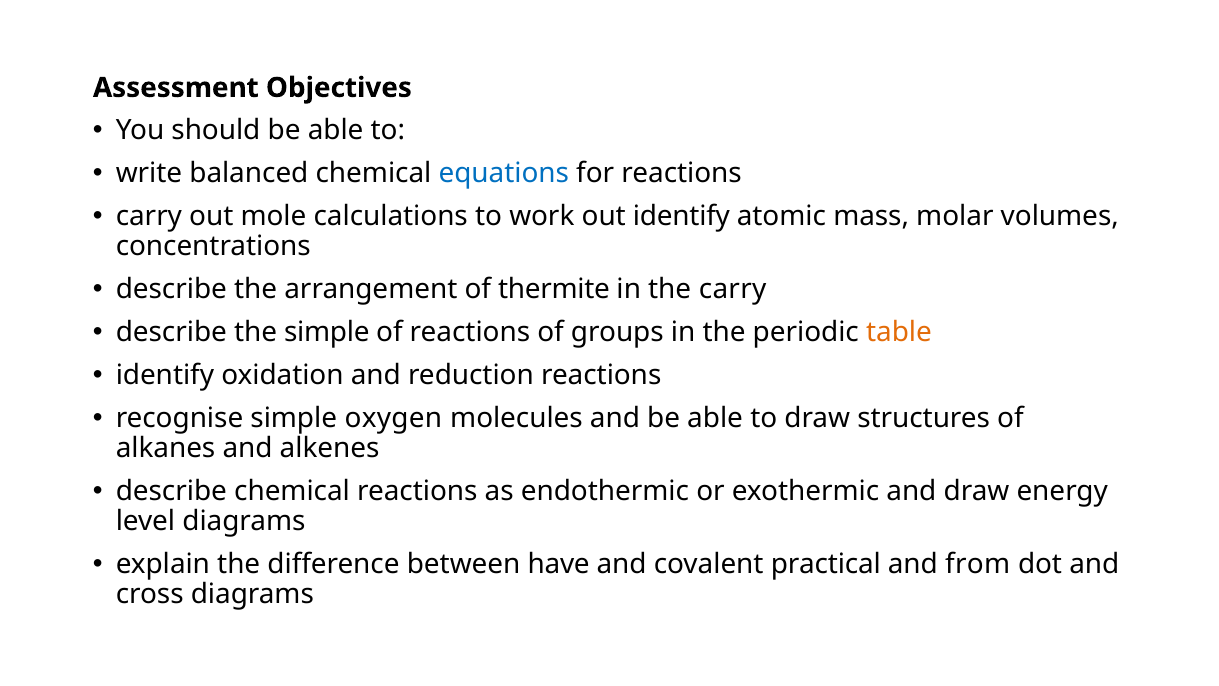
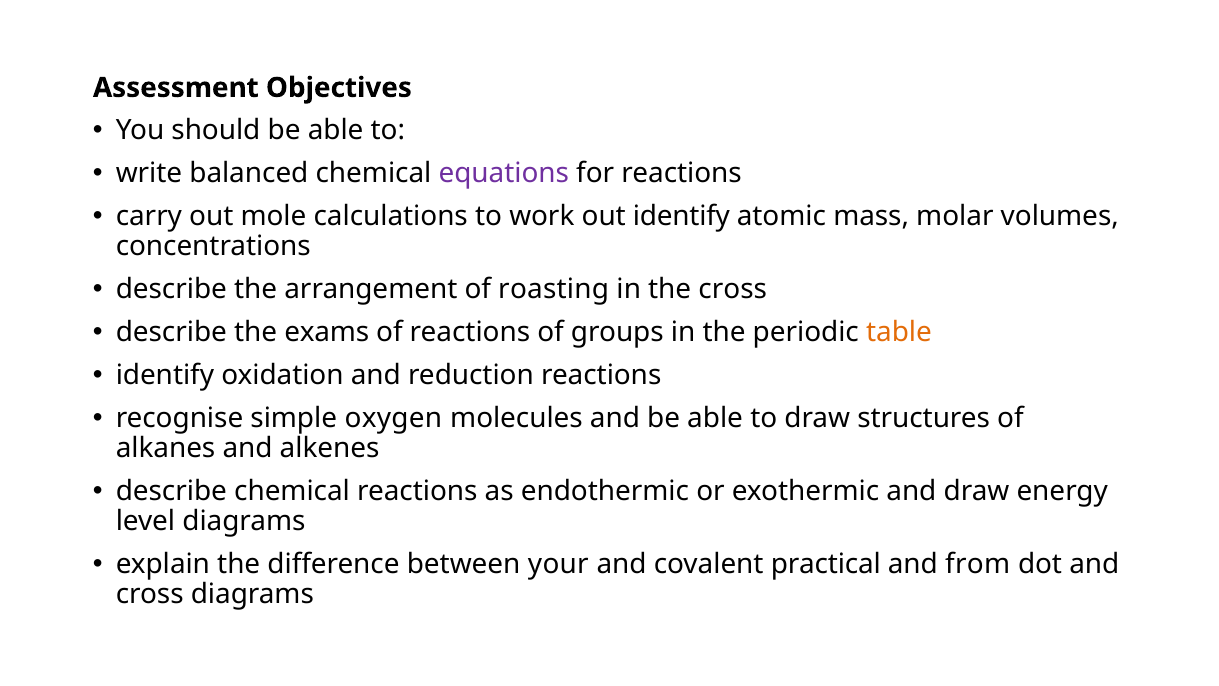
equations colour: blue -> purple (504, 173)
thermite: thermite -> roasting (554, 289)
the carry: carry -> cross (733, 289)
the simple: simple -> exams (327, 332)
have: have -> your (558, 564)
